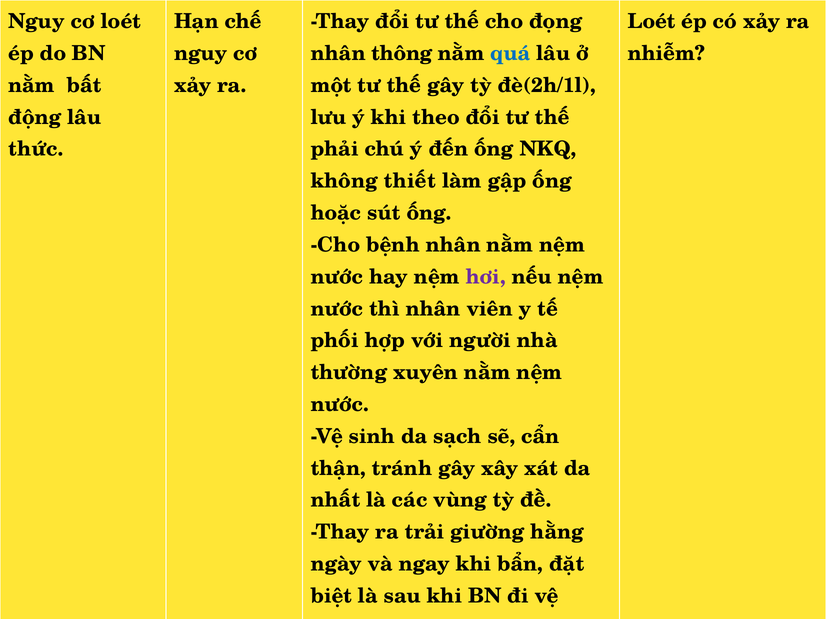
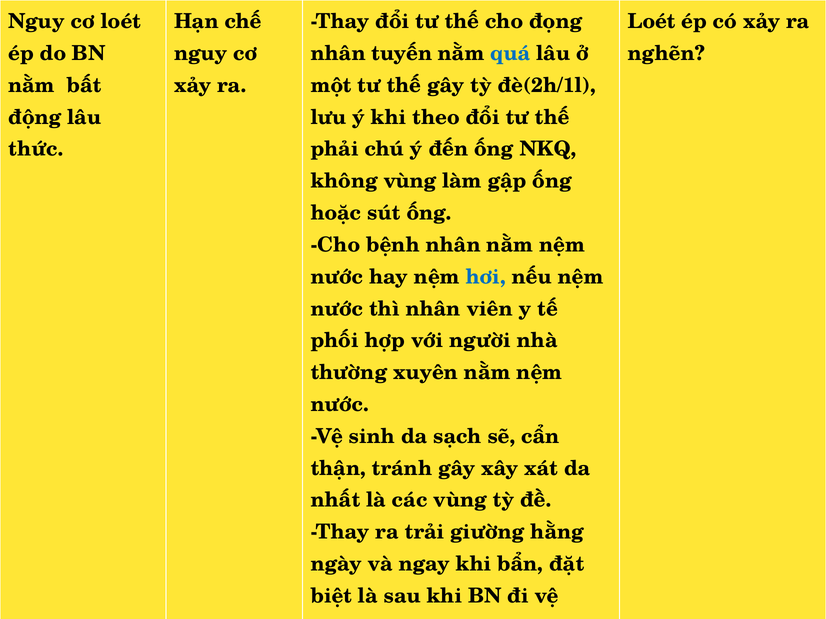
thông: thông -> tuyến (402, 53)
nhiễm: nhiễm -> nghẽn (666, 53)
không thiết: thiết -> vùng (410, 181)
hơi colour: purple -> blue (486, 277)
